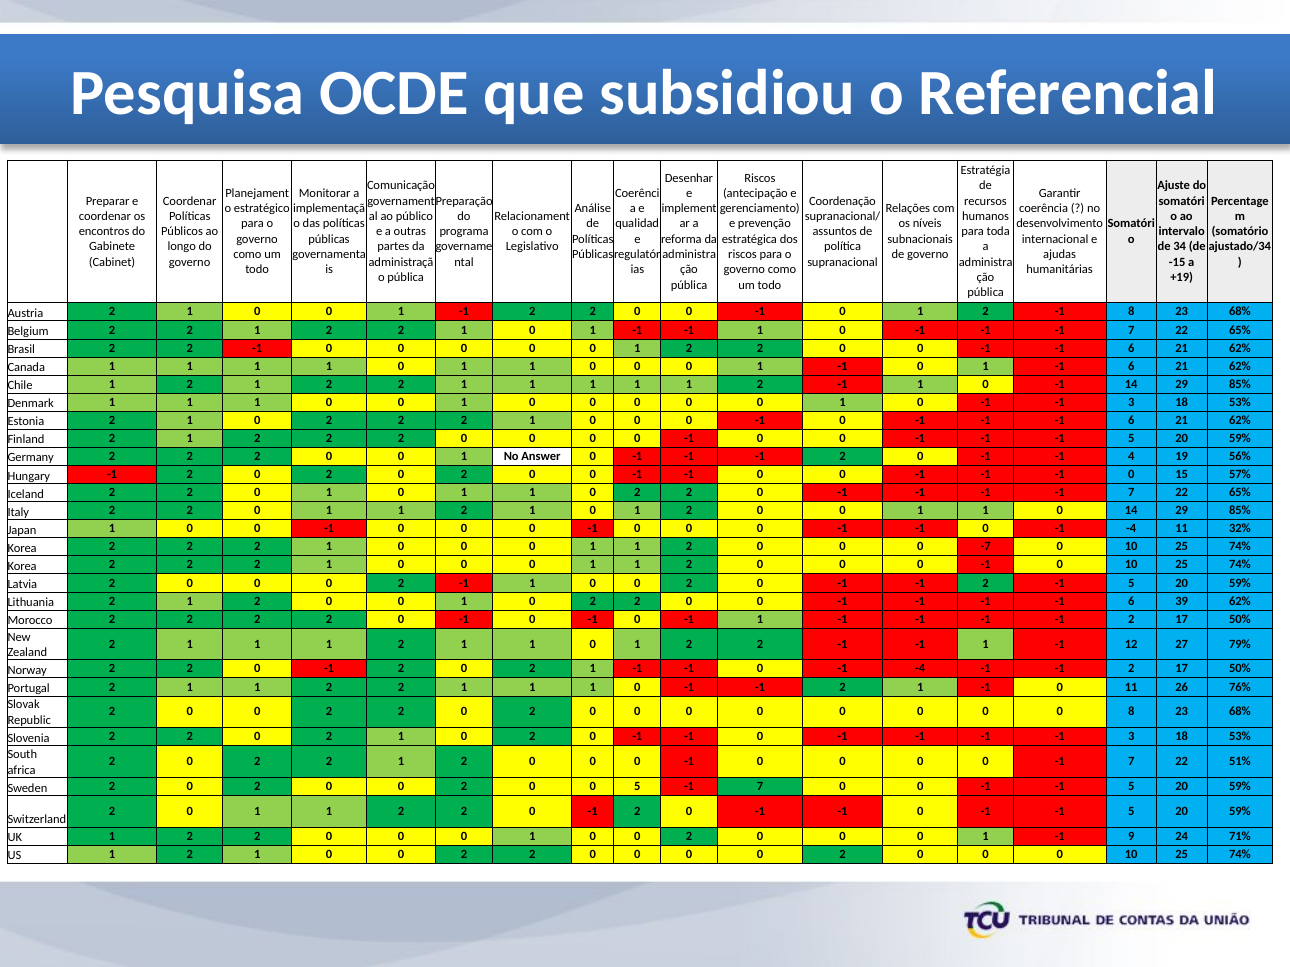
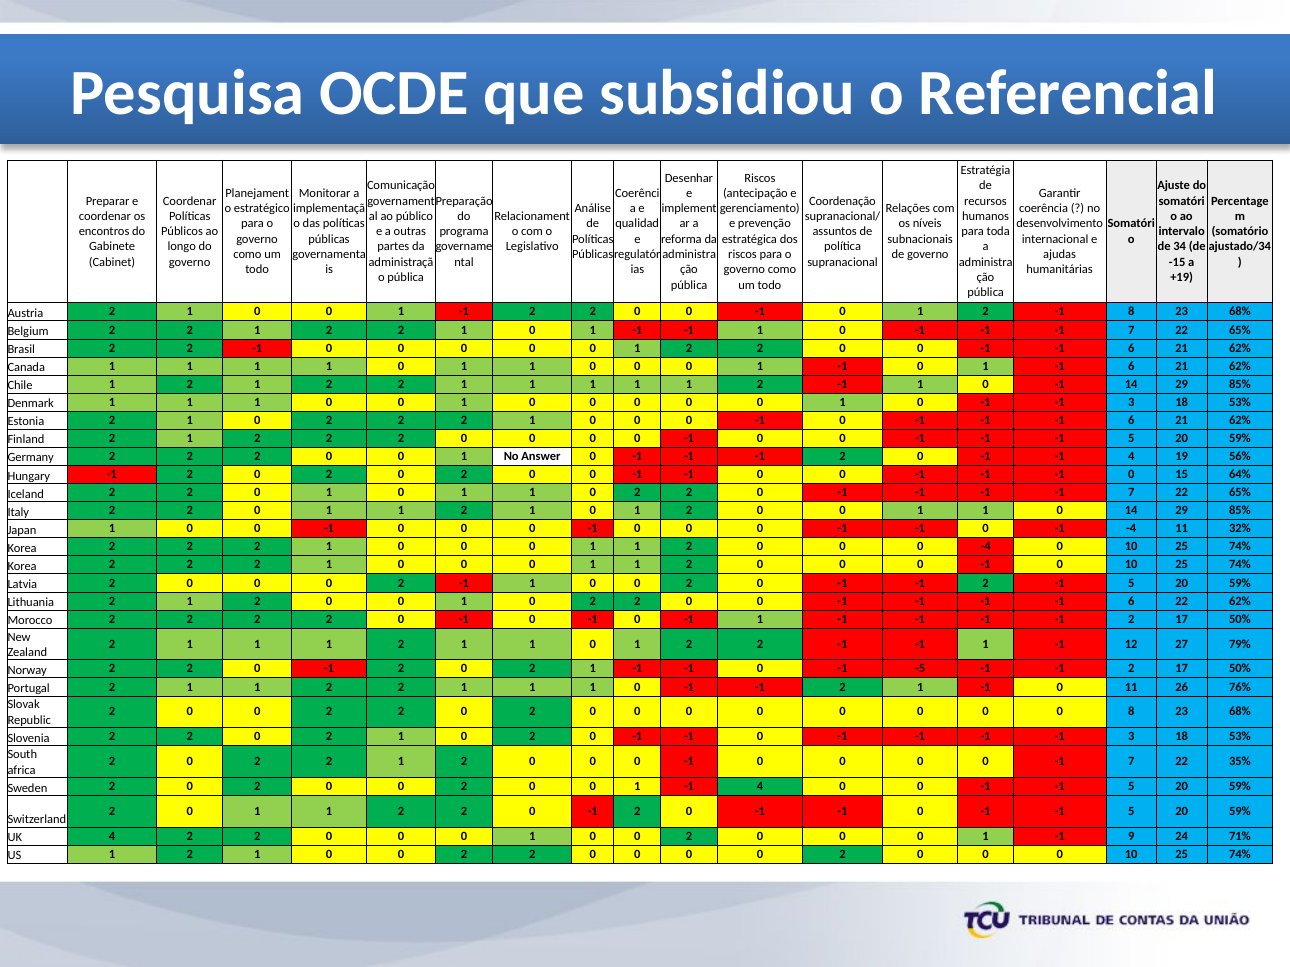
57%: 57% -> 64% (1240, 475)
0 -7: -7 -> -4 (986, 547)
6 39: 39 -> 22 (1182, 601)
-4: -4 -> -5 (920, 669)
51%: 51% -> 35% (1240, 762)
5: 5 -> 1 (637, 787)
7: 7 -> 4 (760, 787)
UK 1: 1 -> 4 (112, 837)
